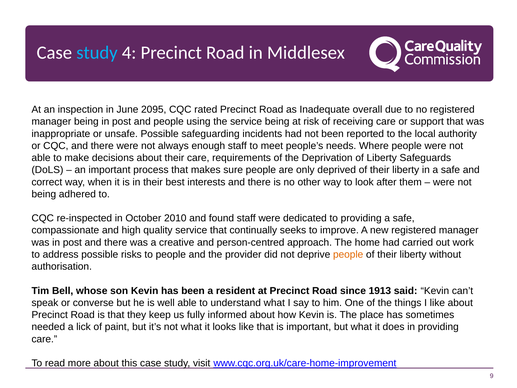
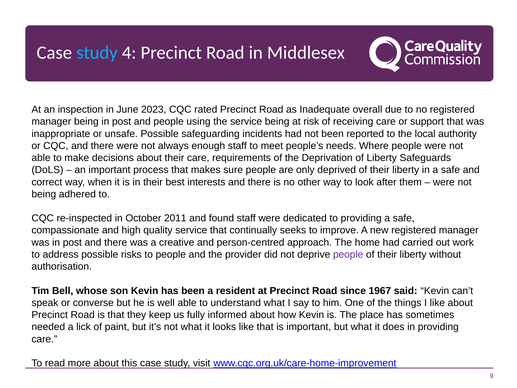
2095: 2095 -> 2023 (154, 109)
2010: 2010 -> 2011 (175, 218)
people colour: orange -> purple (348, 254)
1913: 1913 -> 1967 (380, 291)
